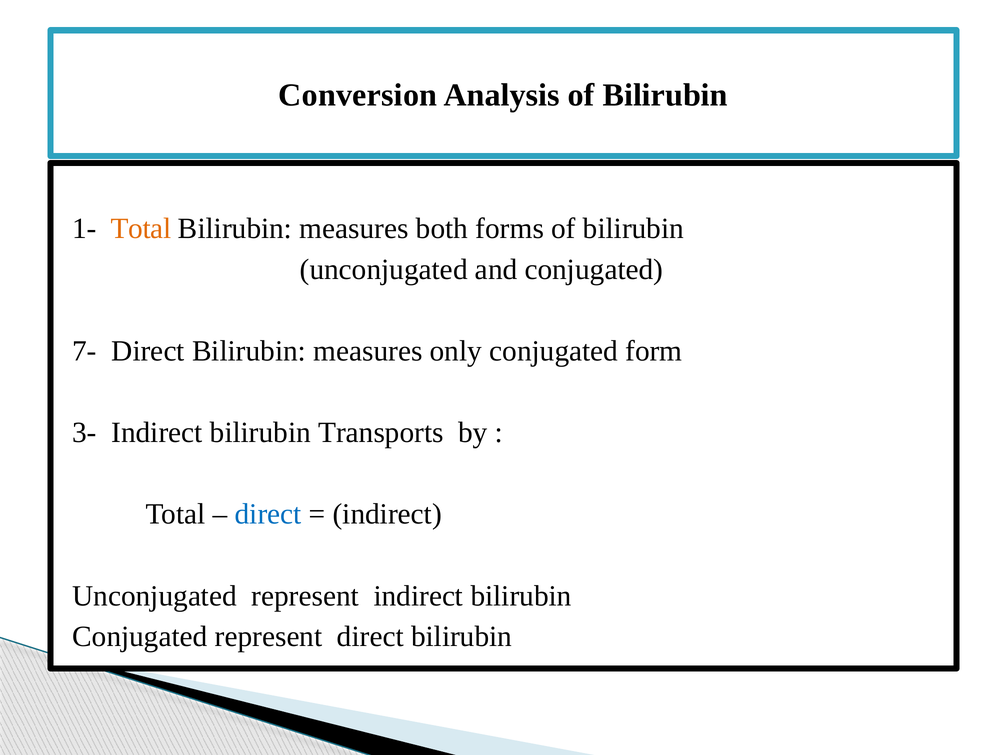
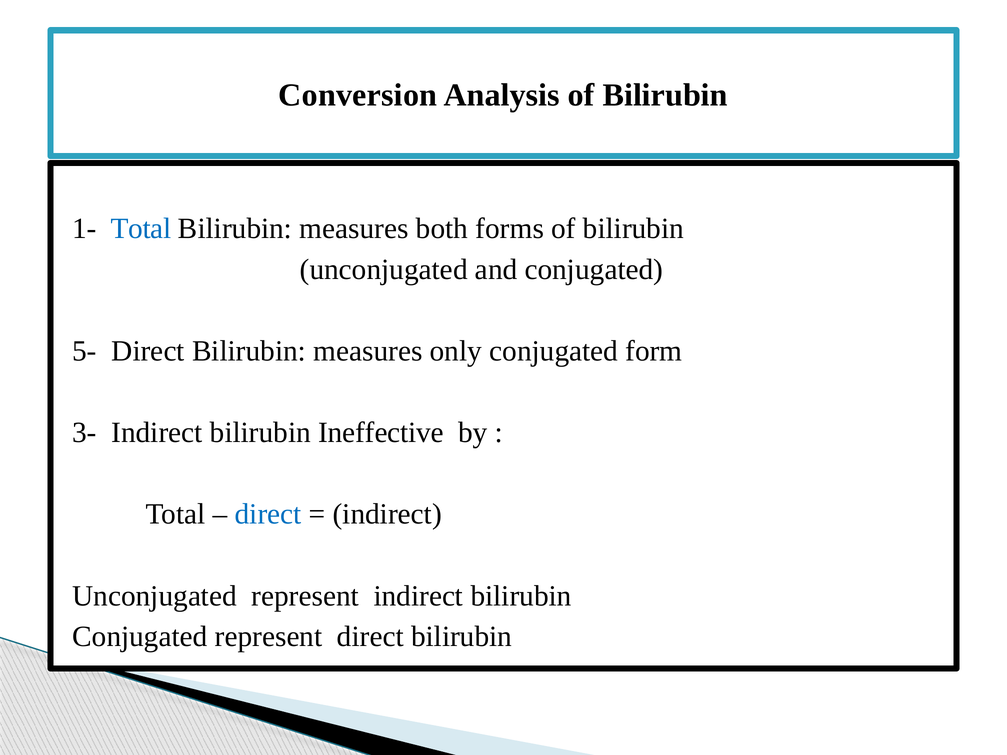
Total colour: orange -> blue (141, 229)
7-: 7- -> 5- (85, 351)
Transports: Transports -> Ineffective (381, 433)
